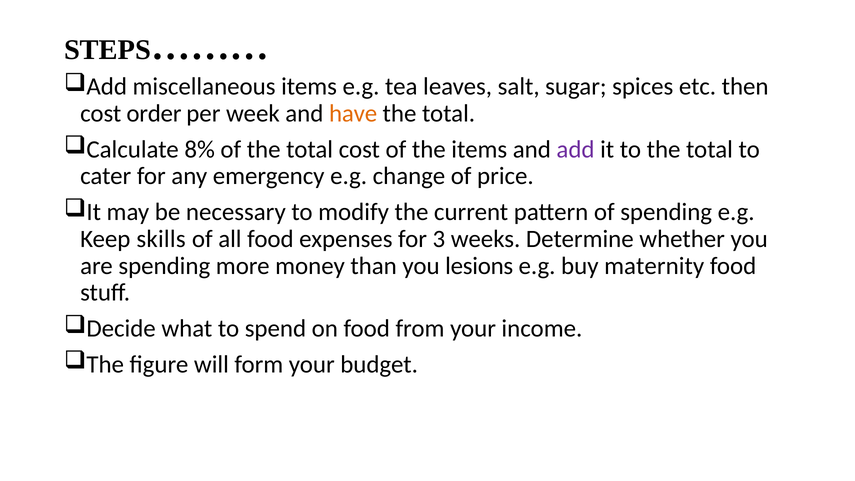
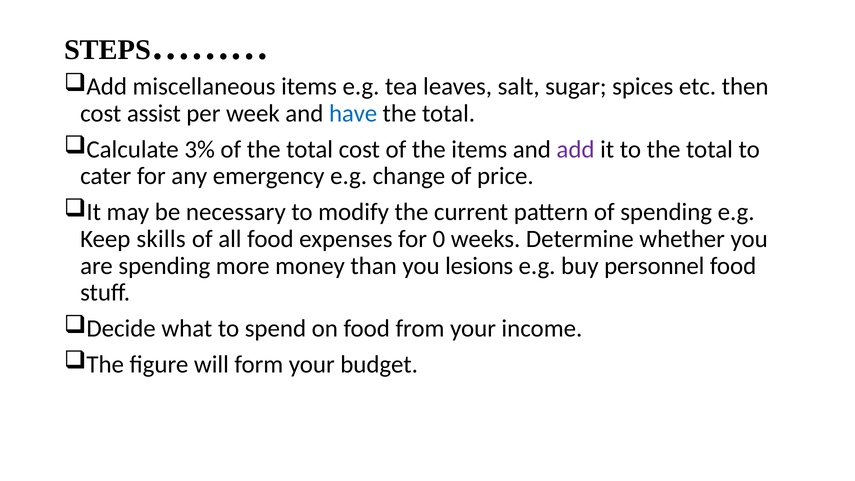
order: order -> assist (154, 113)
have colour: orange -> blue (353, 113)
8%: 8% -> 3% (200, 149)
3: 3 -> 0 (439, 239)
maternity: maternity -> personnel (654, 266)
